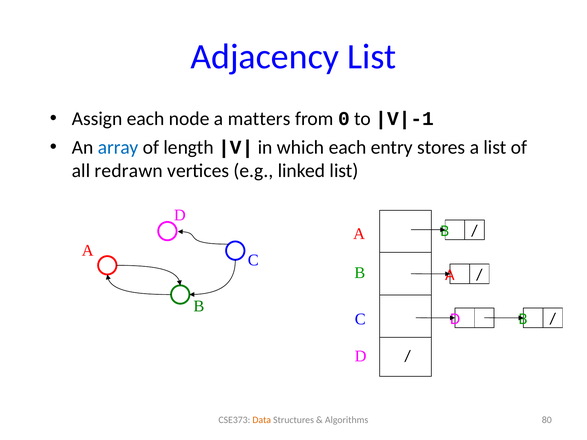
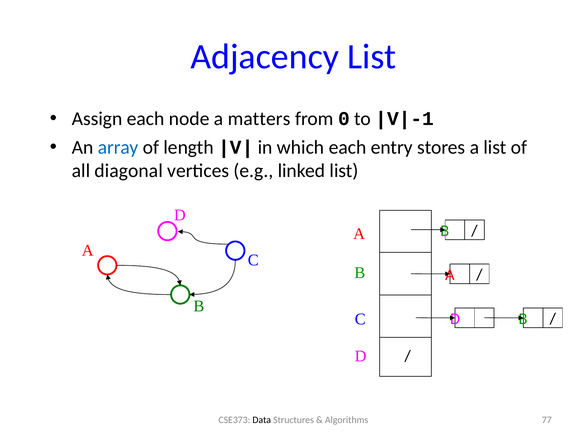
redrawn: redrawn -> diagonal (129, 171)
Data colour: orange -> black (262, 420)
80: 80 -> 77 (547, 420)
